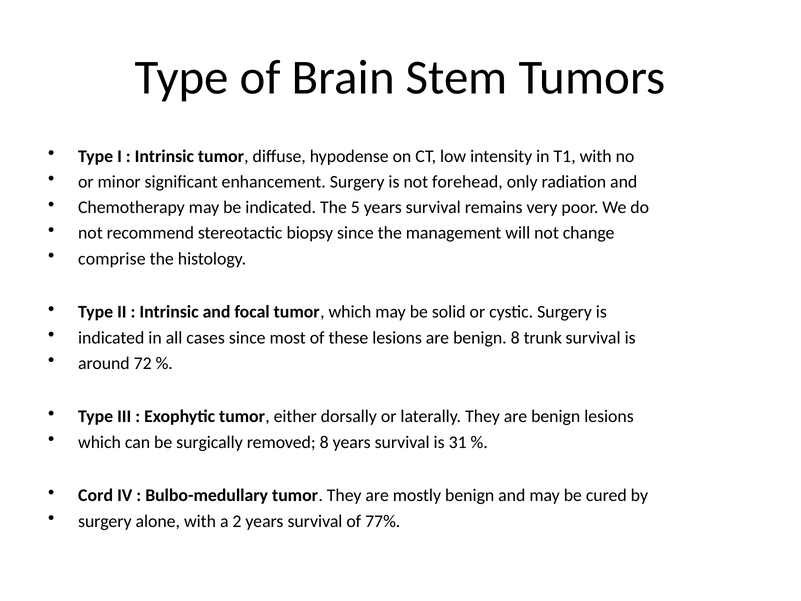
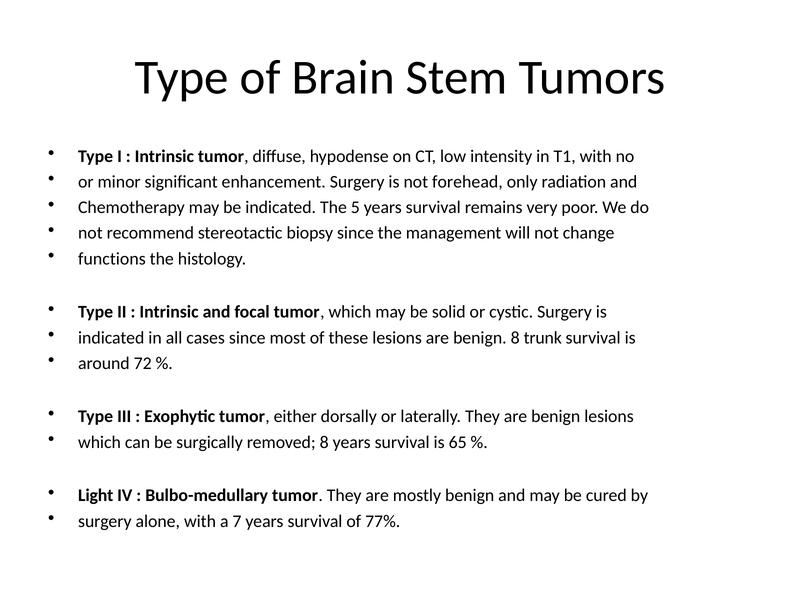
comprise: comprise -> functions (112, 259)
31: 31 -> 65 (458, 442)
Cord: Cord -> Light (96, 495)
2: 2 -> 7 (237, 521)
